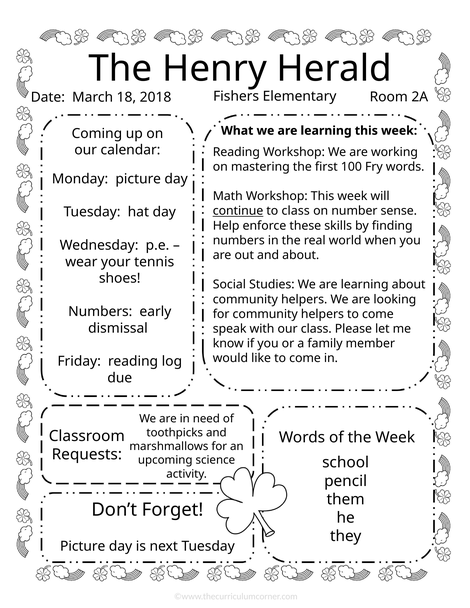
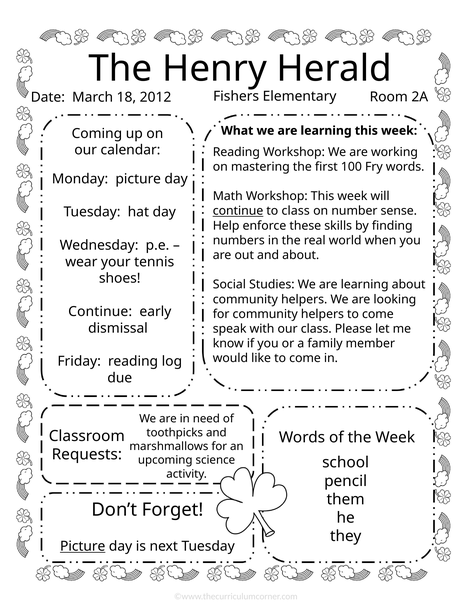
2018: 2018 -> 2012 (156, 97)
Numbers: Numbers -> Continue (100, 312)
Picture underline: none -> present (83, 547)
